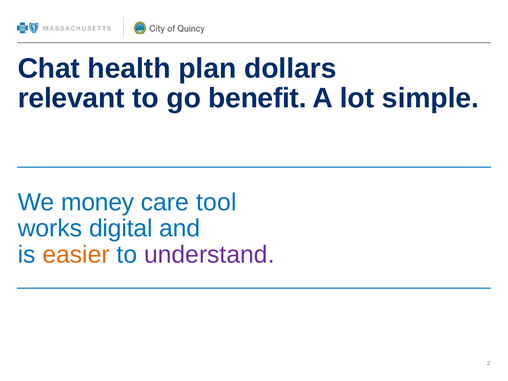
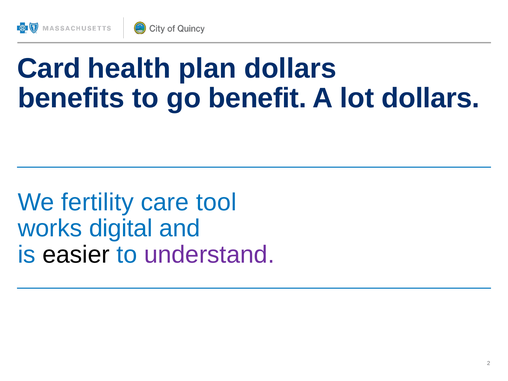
Chat: Chat -> Card (49, 68)
relevant: relevant -> benefits (71, 98)
lot simple: simple -> dollars (431, 98)
money: money -> fertility (98, 202)
easier colour: orange -> black (76, 255)
